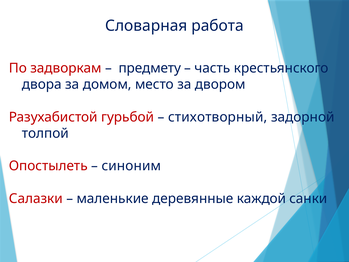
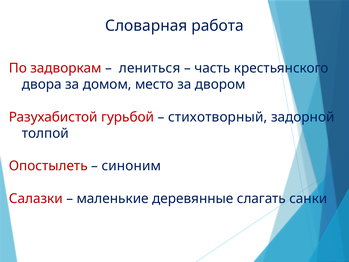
предмету: предмету -> лениться (150, 68)
каждой: каждой -> слагать (261, 198)
